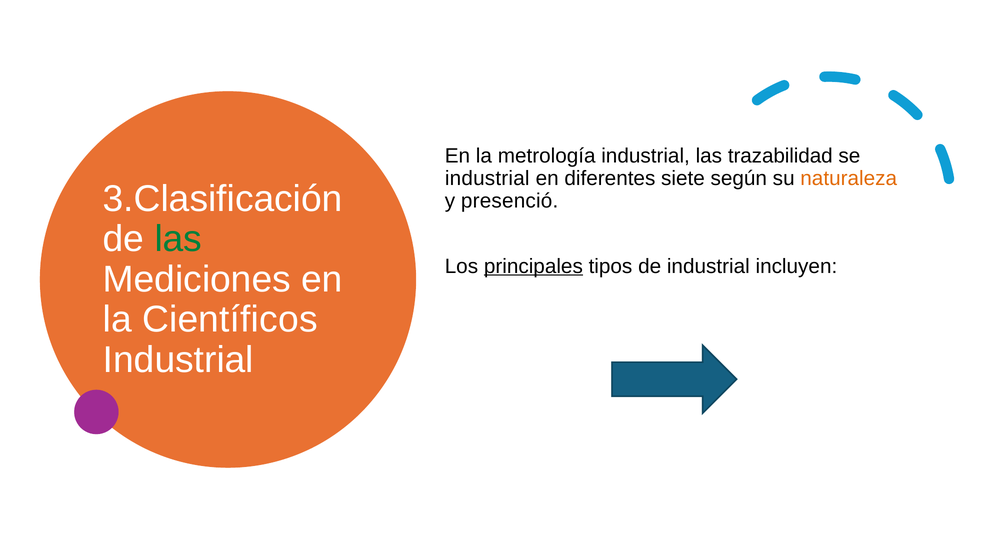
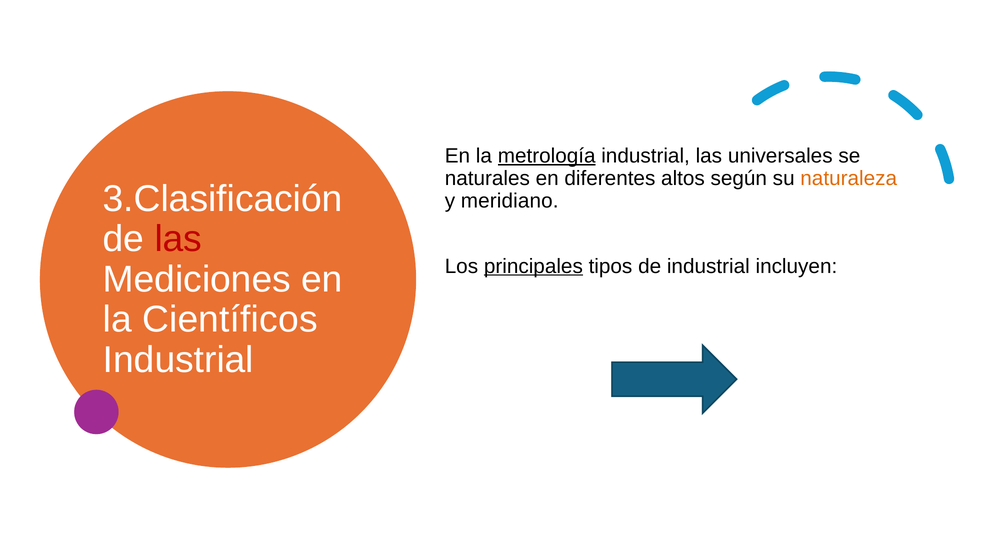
metrología underline: none -> present (547, 156)
trazabilidad: trazabilidad -> universales (780, 156)
industrial: industrial -> naturales (487, 178)
siete: siete -> altos (683, 178)
presenció: presenció -> meridiano (510, 201)
las colour: green -> red (178, 239)
